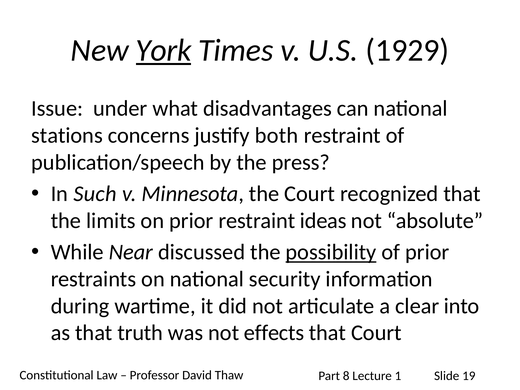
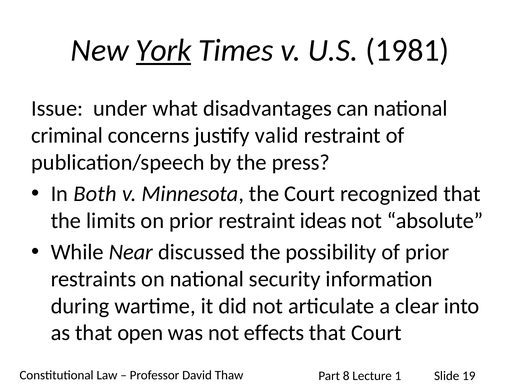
1929: 1929 -> 1981 (407, 50)
stations: stations -> criminal (67, 135)
both: both -> valid (277, 135)
Such: Such -> Both (95, 194)
possibility underline: present -> none (331, 252)
truth: truth -> open (140, 333)
